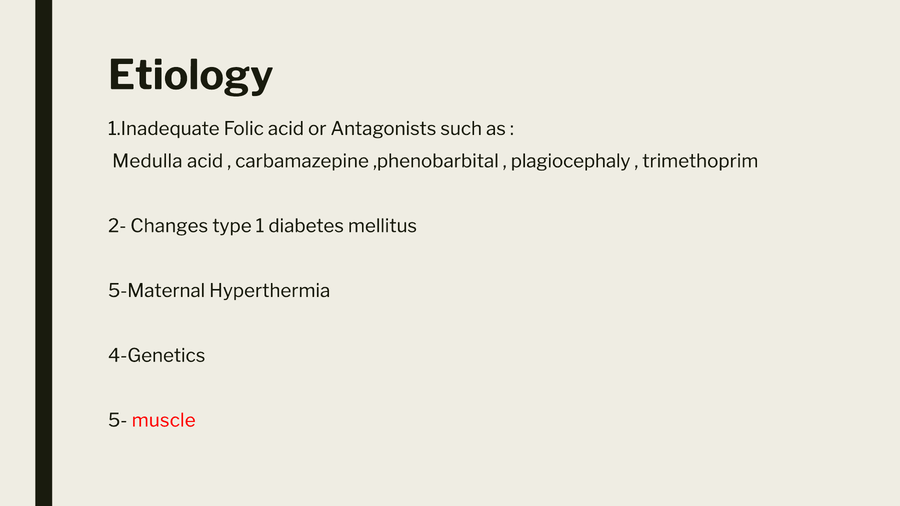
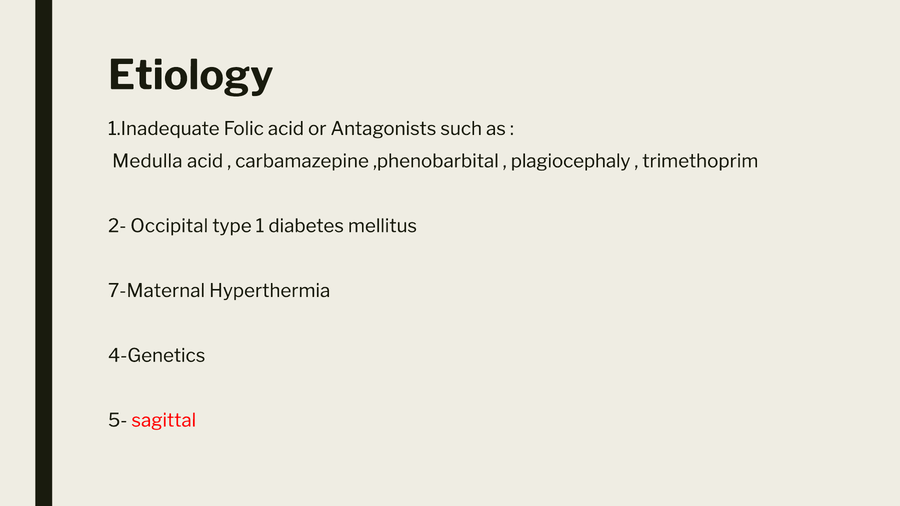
Changes: Changes -> Occipital (169, 226)
5-Maternal: 5-Maternal -> 7-Maternal (157, 291)
muscle: muscle -> sagittal (164, 421)
